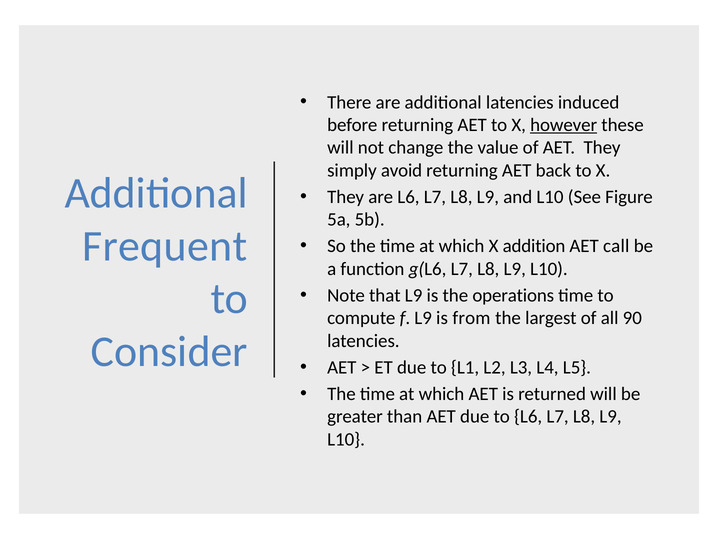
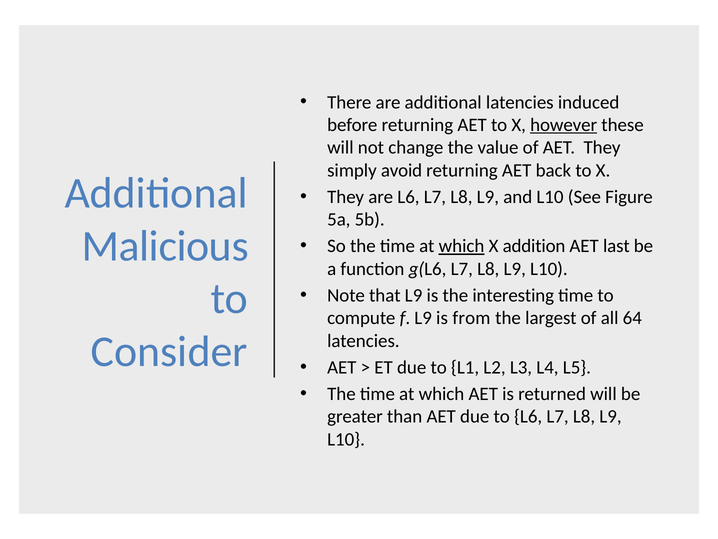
Frequent: Frequent -> Malicious (165, 246)
which underline: none -> present (462, 246)
call: call -> last (616, 246)
operations: operations -> interesting (513, 295)
90: 90 -> 64 (632, 318)
